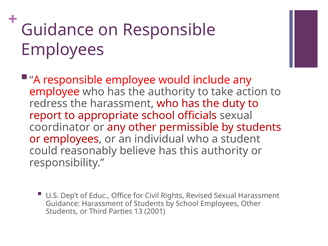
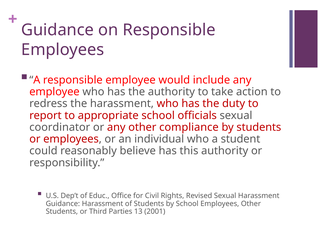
permissible: permissible -> compliance (189, 127)
